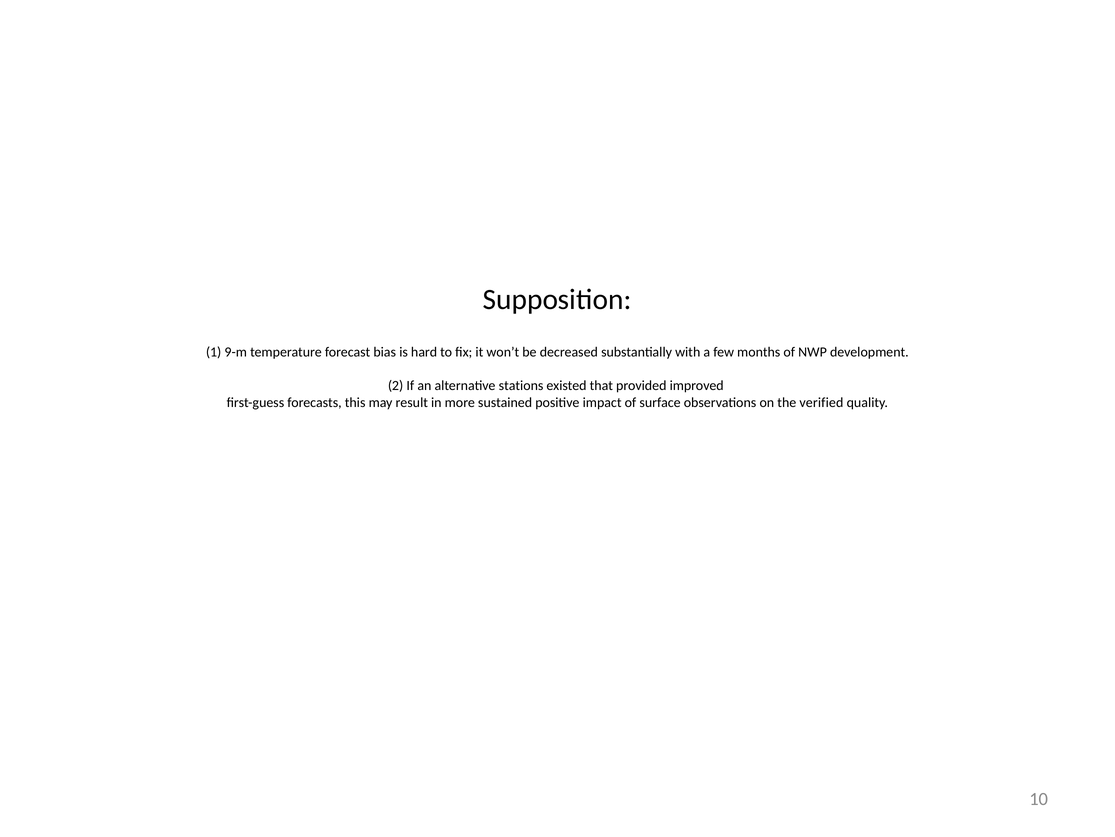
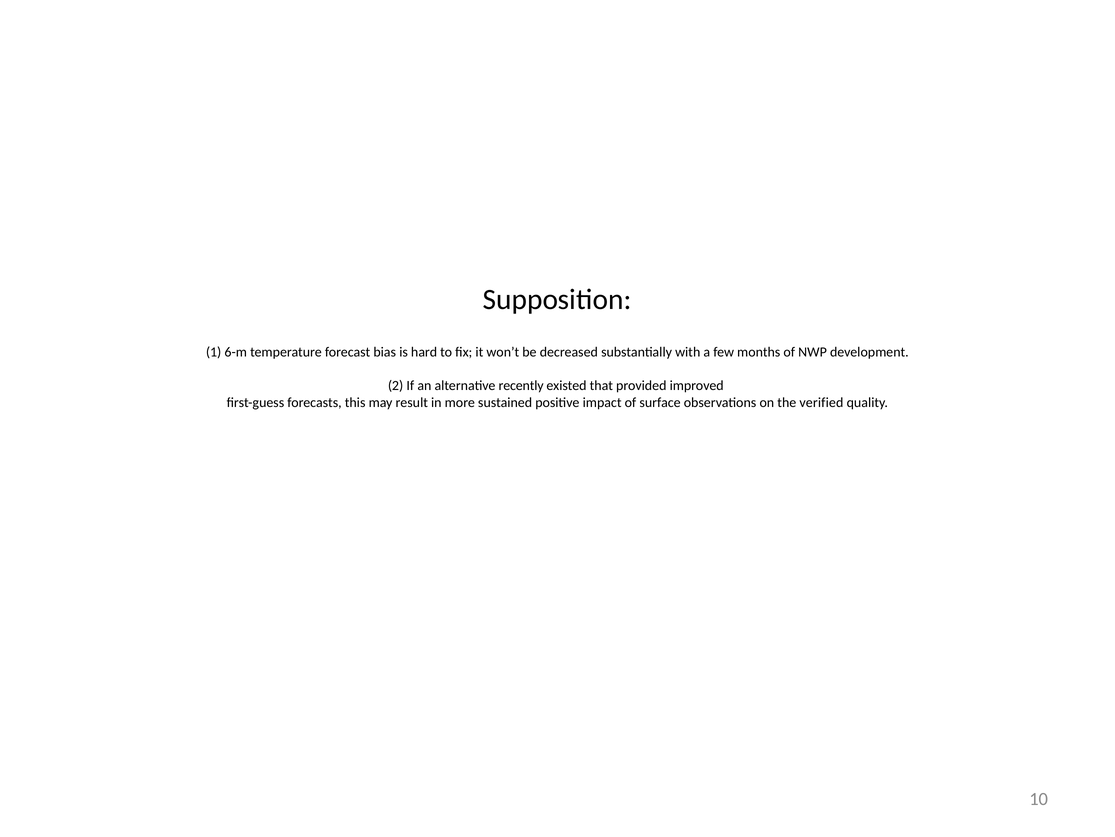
9-m: 9-m -> 6-m (236, 352)
stations: stations -> recently (521, 386)
